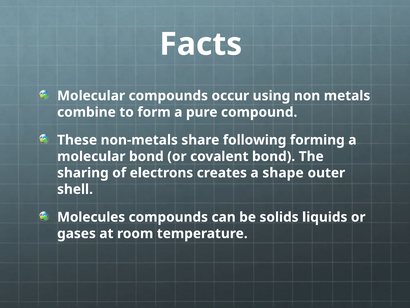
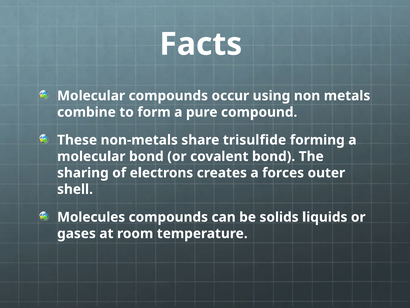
following: following -> trisulfide (255, 140)
shape: shape -> forces (283, 173)
